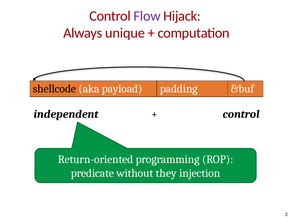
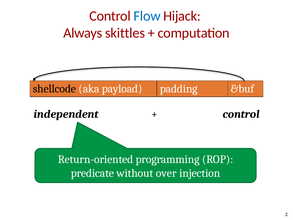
Flow colour: purple -> blue (147, 16)
unique: unique -> skittles (125, 33)
they: they -> over (166, 173)
